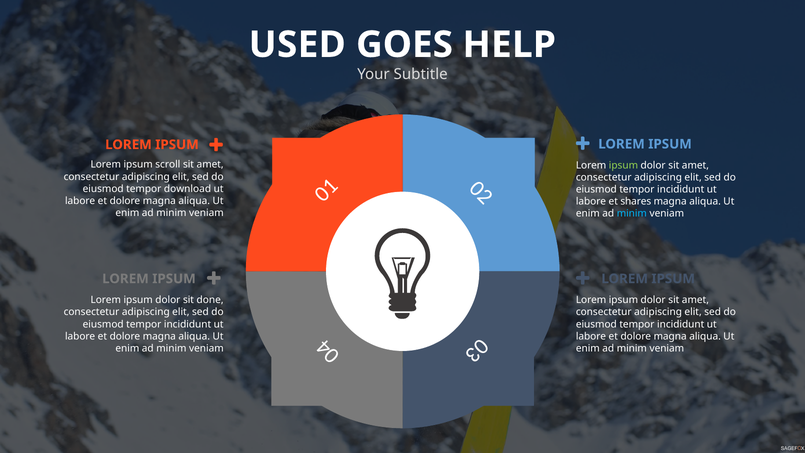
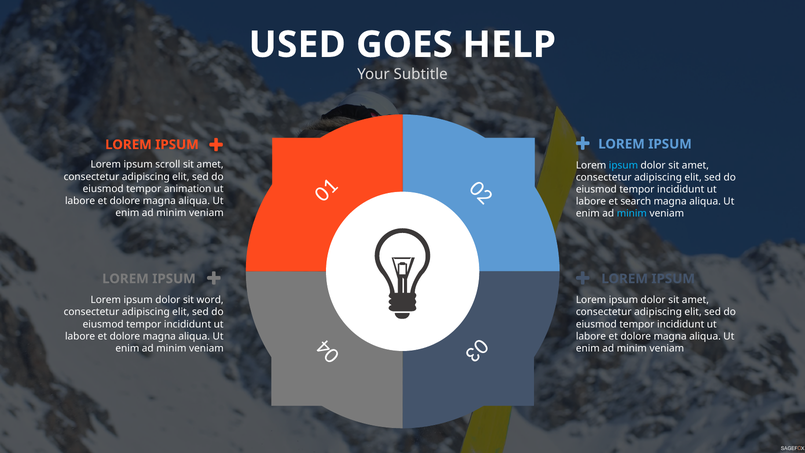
ipsum colour: light green -> light blue (623, 165)
download: download -> animation (188, 189)
shares: shares -> search (636, 202)
done: done -> word (210, 300)
